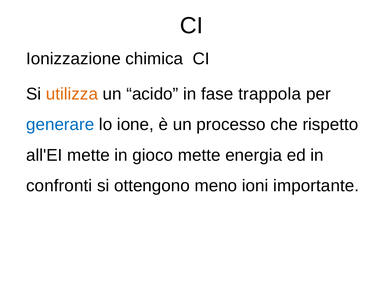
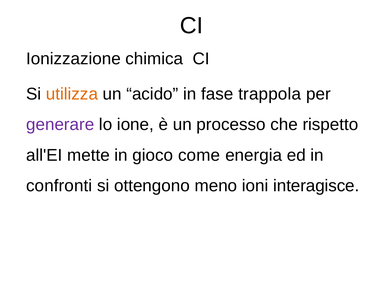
generare colour: blue -> purple (60, 125)
gioco mette: mette -> come (199, 155)
importante: importante -> interagisce (316, 186)
